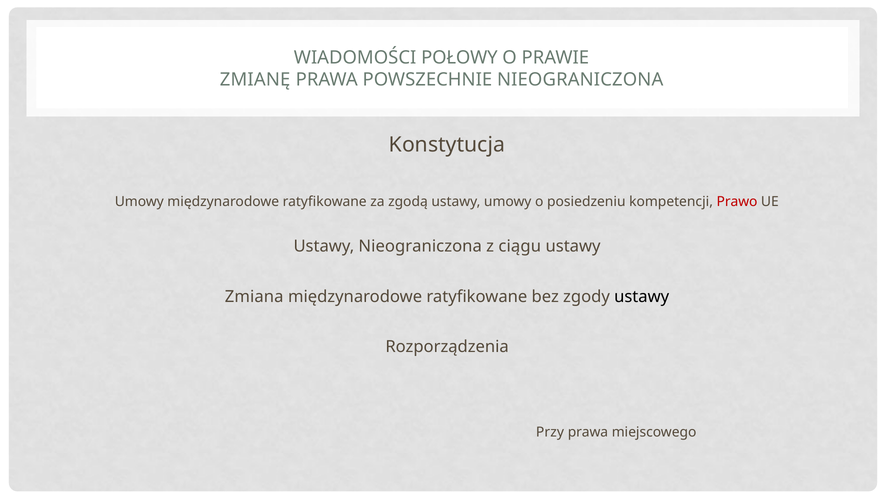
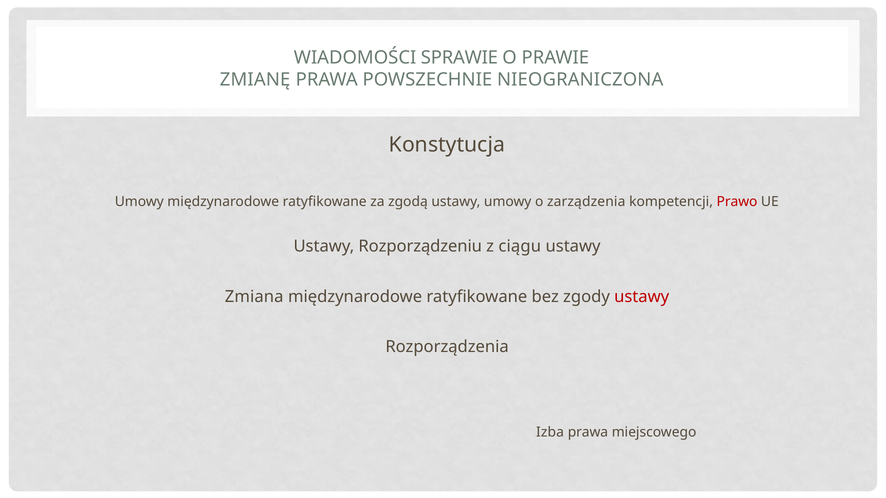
POŁOWY: POŁOWY -> SPRAWIE (459, 58)
posiedzeniu: posiedzeniu -> zarządzenia (586, 202)
Ustawy Nieograniczona: Nieograniczona -> Rozporządzeniu (420, 247)
ustawy colour: black -> red (642, 297)
Przy: Przy -> Izba (550, 433)
